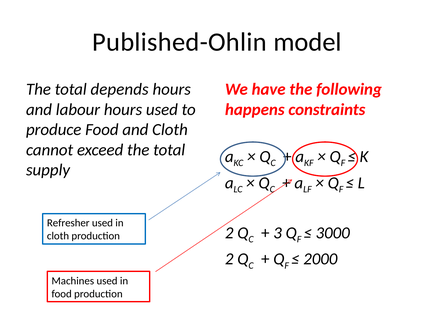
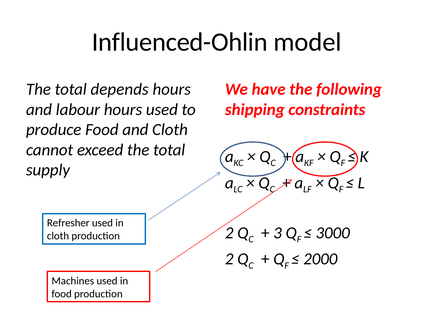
Published-Ohlin: Published-Ohlin -> Influenced-Ohlin (180, 42)
happens: happens -> shipping (255, 110)
